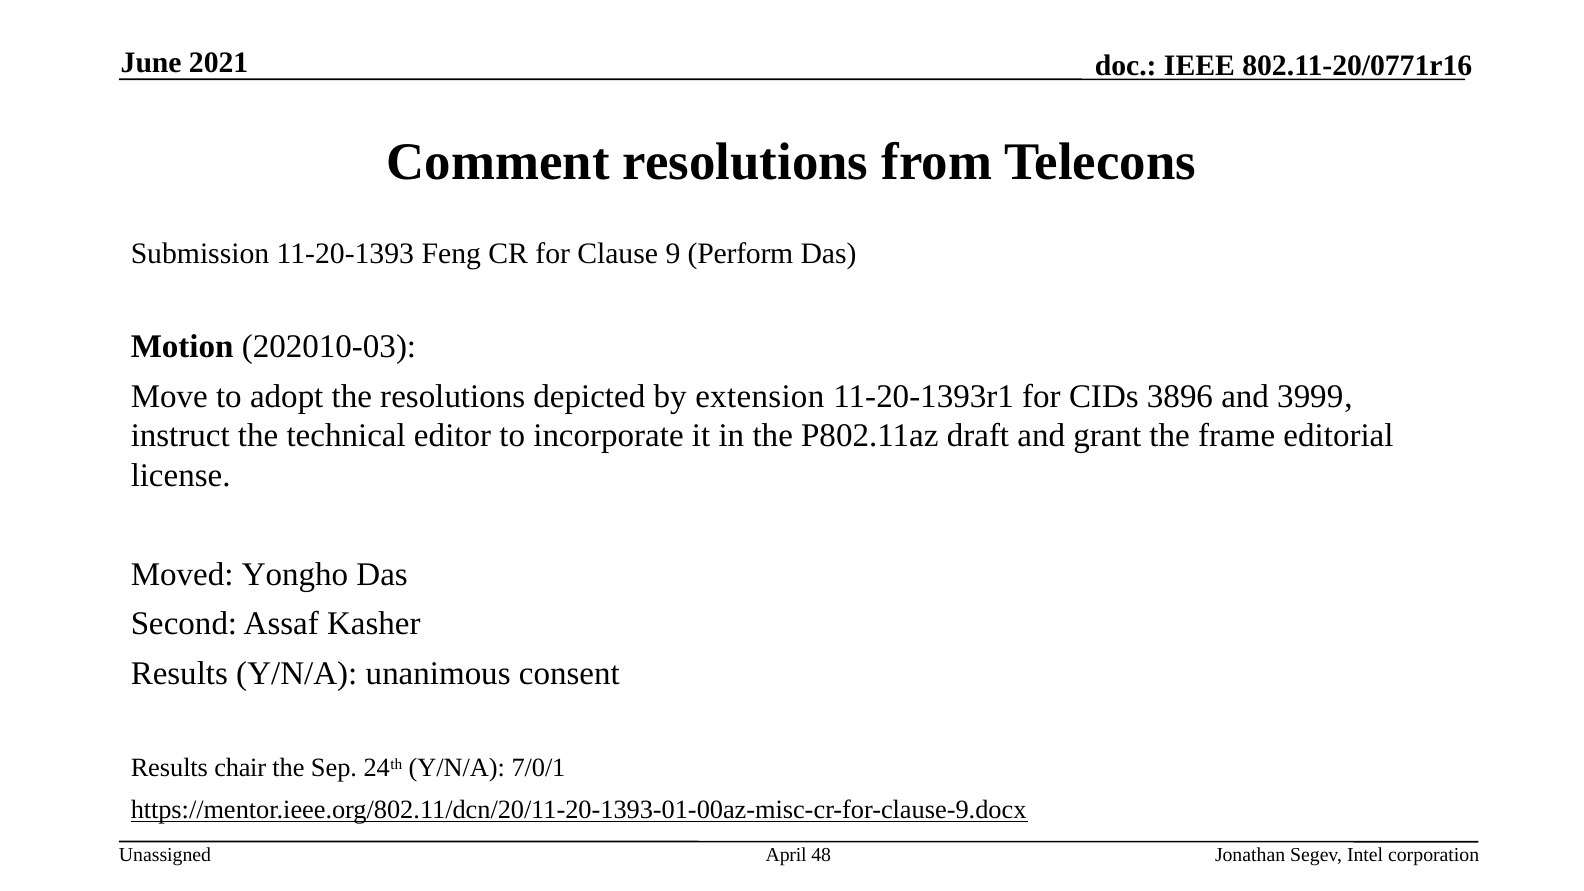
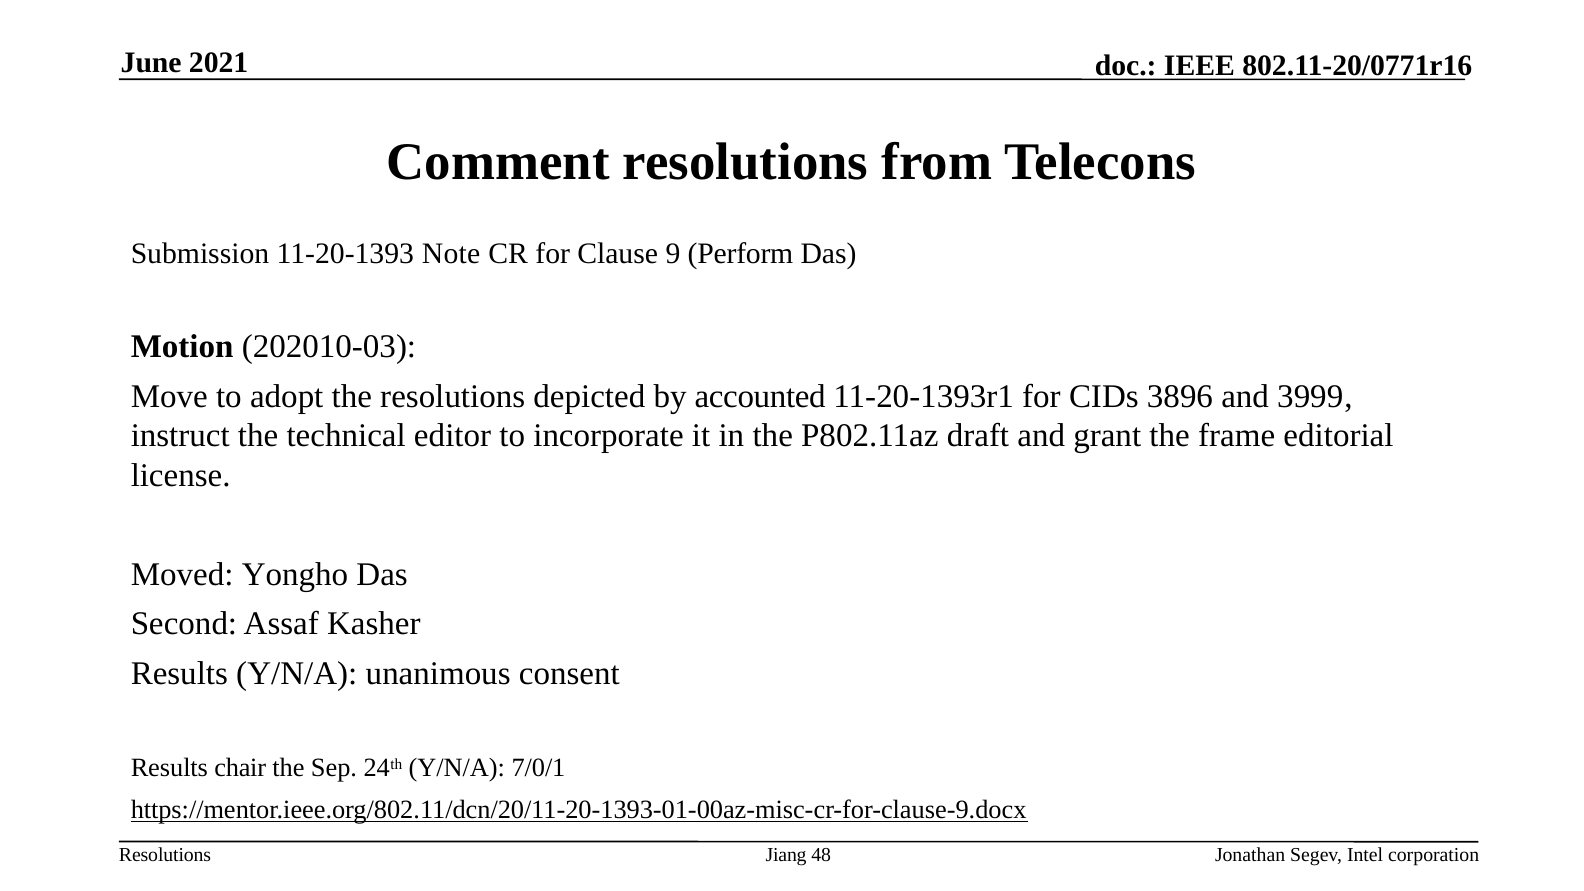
Feng: Feng -> Note (451, 253)
extension: extension -> accounted (760, 396)
Unassigned: Unassigned -> Resolutions (165, 854)
April: April -> Jiang (786, 855)
